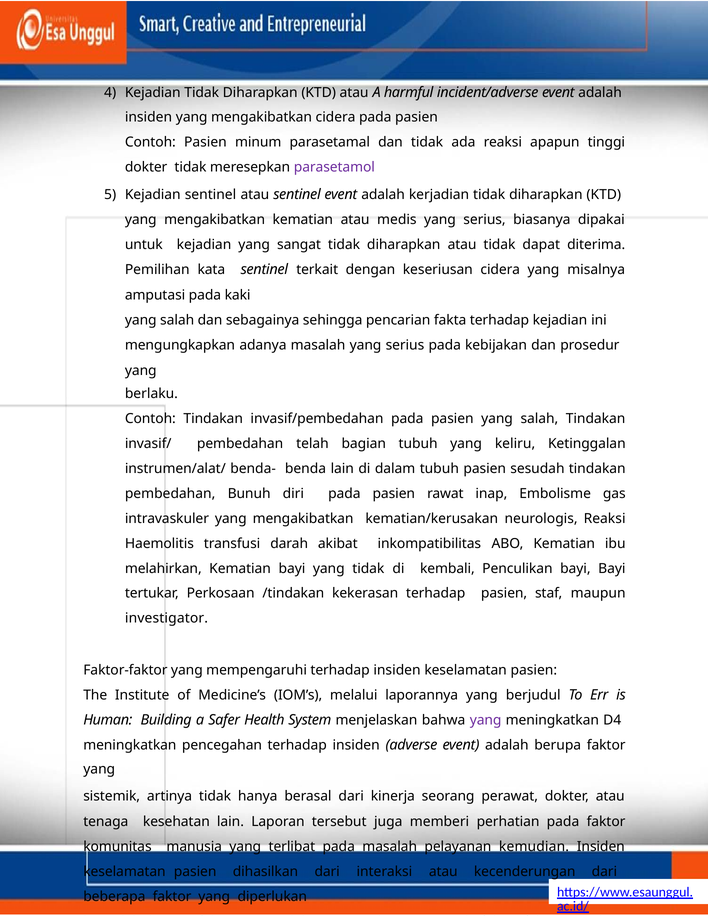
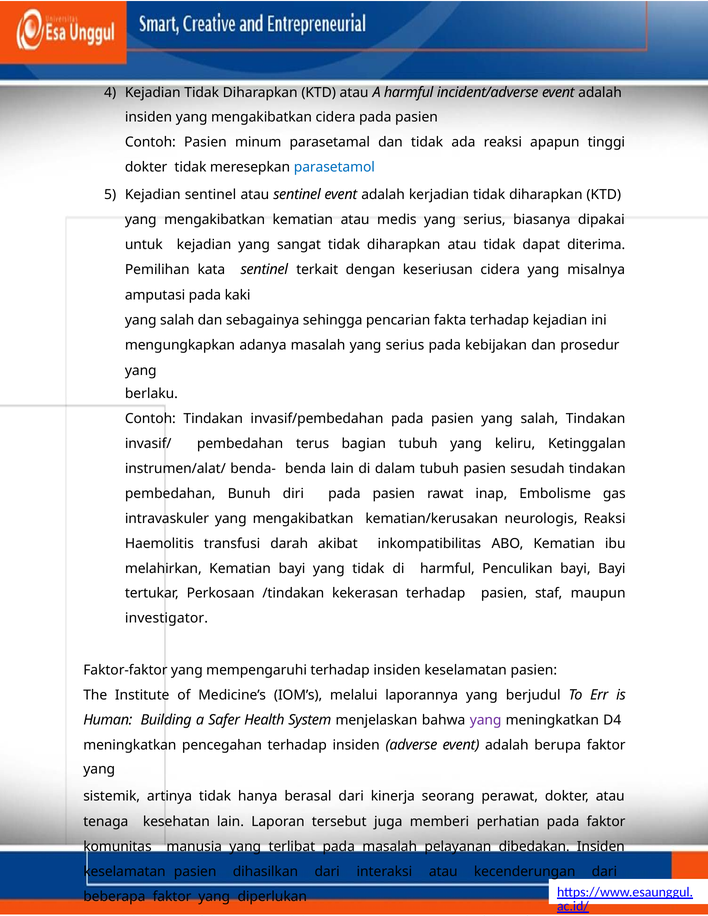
parasetamol colour: purple -> blue (334, 167)
pembedahan telah: telah -> terus (313, 444)
di kembali: kembali -> harmful (447, 569)
kemudian: kemudian -> dibedakan (534, 847)
